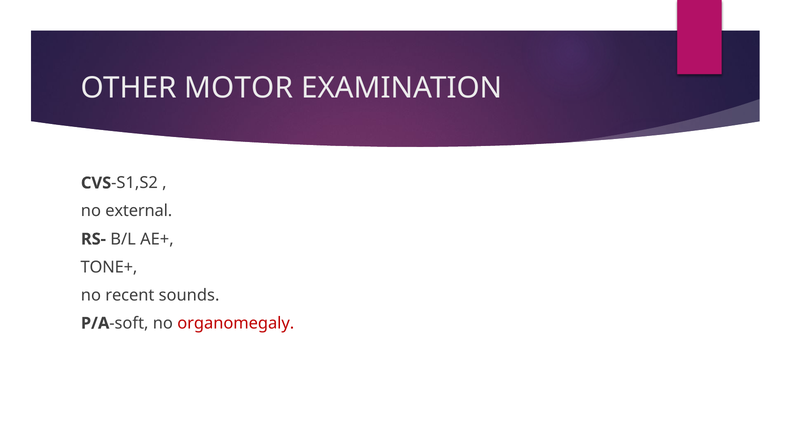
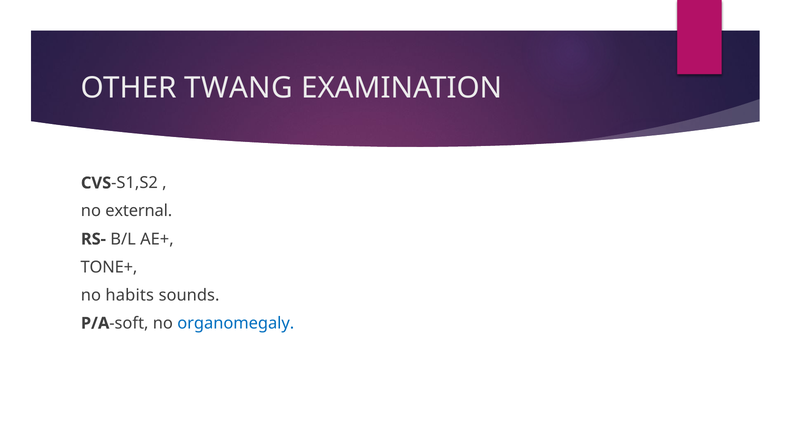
MOTOR: MOTOR -> TWANG (239, 88)
recent: recent -> habits (130, 295)
organomegaly colour: red -> blue (236, 323)
